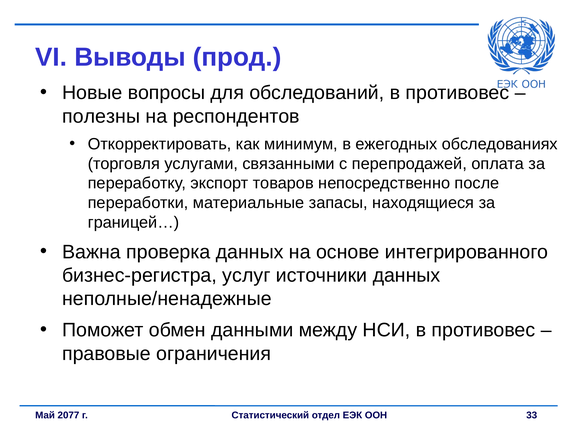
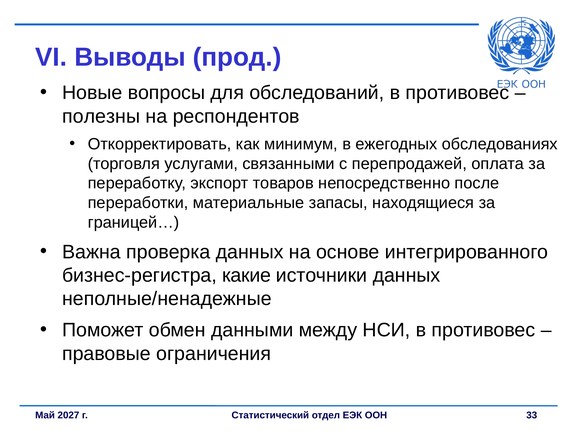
услуг: услуг -> какие (247, 276)
2077: 2077 -> 2027 (68, 415)
